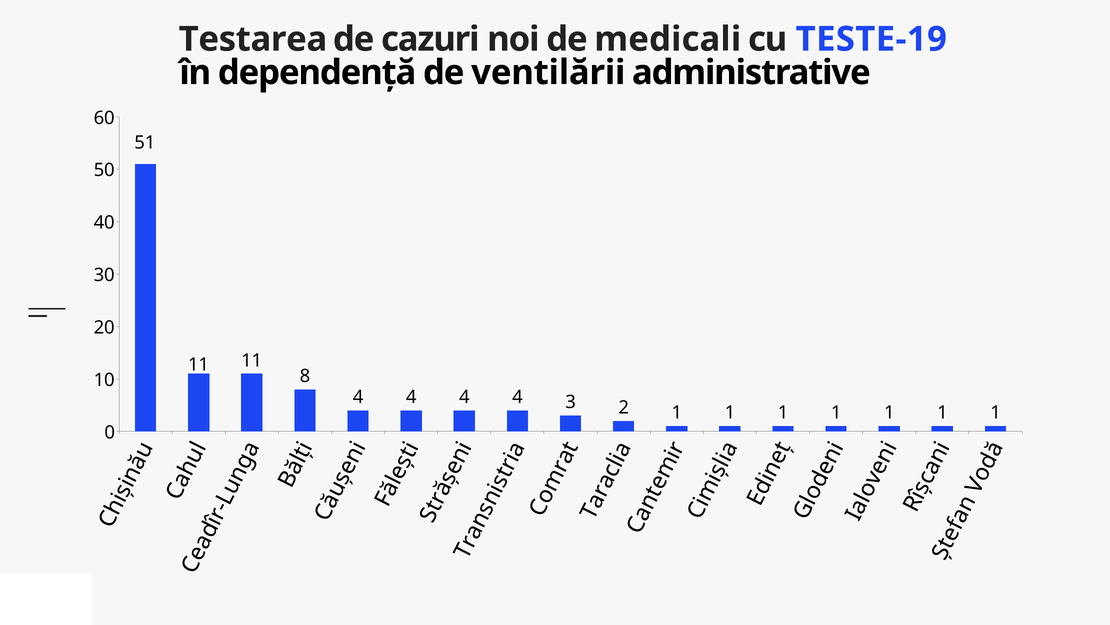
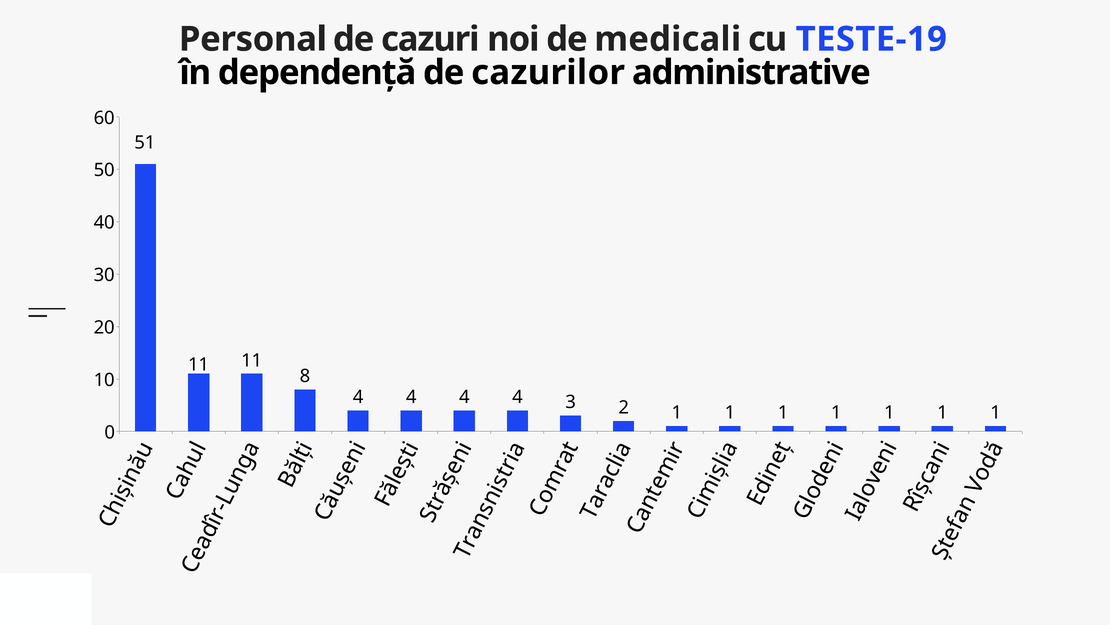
Testarea: Testarea -> Personal (253, 39)
ventilării: ventilării -> cazurilor (548, 73)
